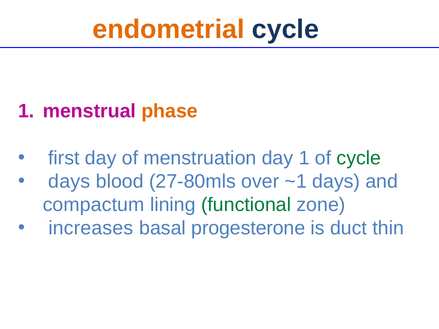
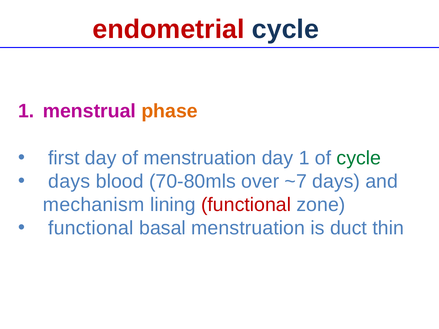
endometrial colour: orange -> red (168, 29)
27-80mls: 27-80mls -> 70-80mls (192, 182)
~1: ~1 -> ~7 (296, 182)
compactum: compactum -> mechanism (94, 205)
functional colour: green -> red (246, 205)
increases: increases -> functional (91, 228)
basal progesterone: progesterone -> menstruation (248, 228)
